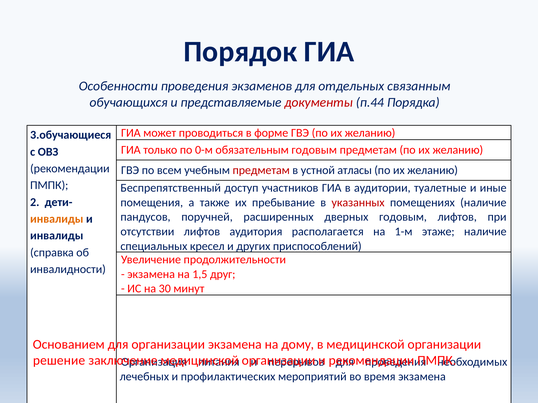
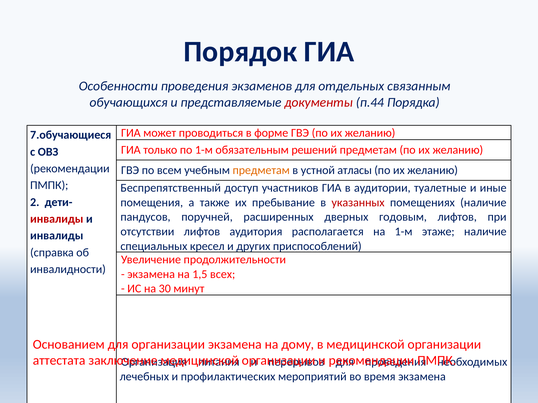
3.обучающиеся: 3.обучающиеся -> 7.обучающиеся (71, 135)
по 0-м: 0-м -> 1-м (204, 150)
обязательным годовым: годовым -> решений (314, 150)
предметам colour: red -> orange (261, 171)
инвалиды colour: orange -> red (57, 219)
друг: друг -> всех (223, 274)
решение: решение -> аттестата (59, 361)
